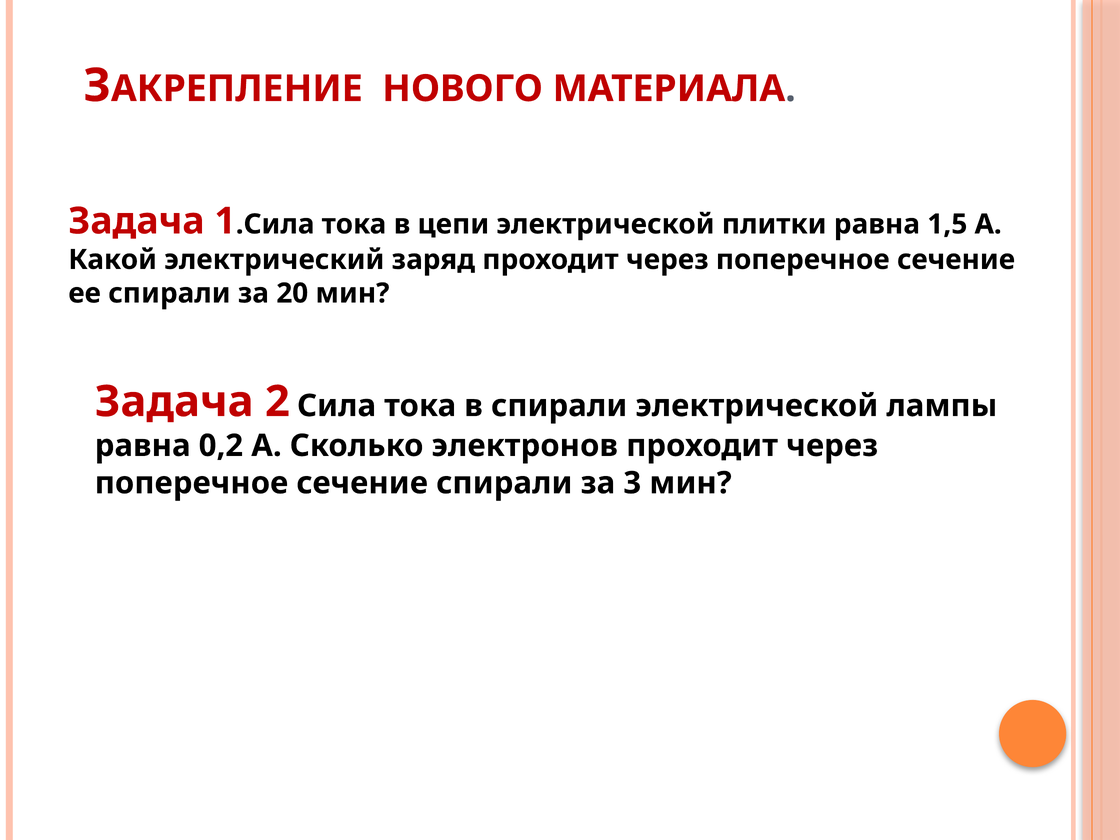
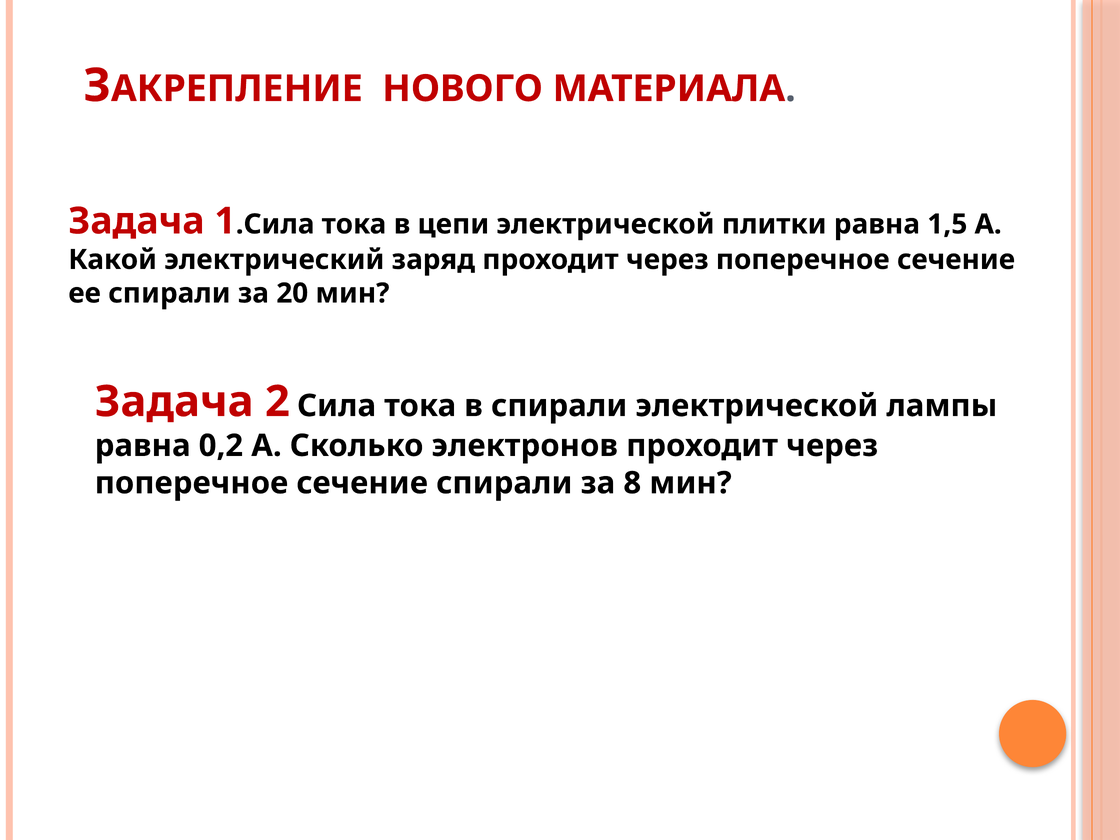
3: 3 -> 8 (632, 483)
